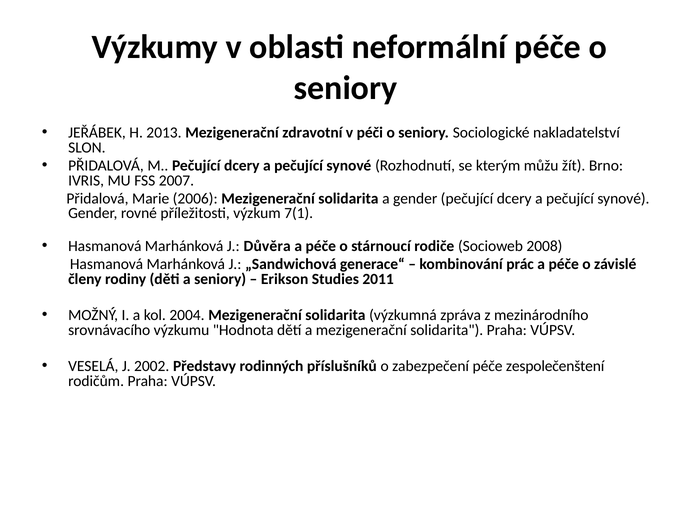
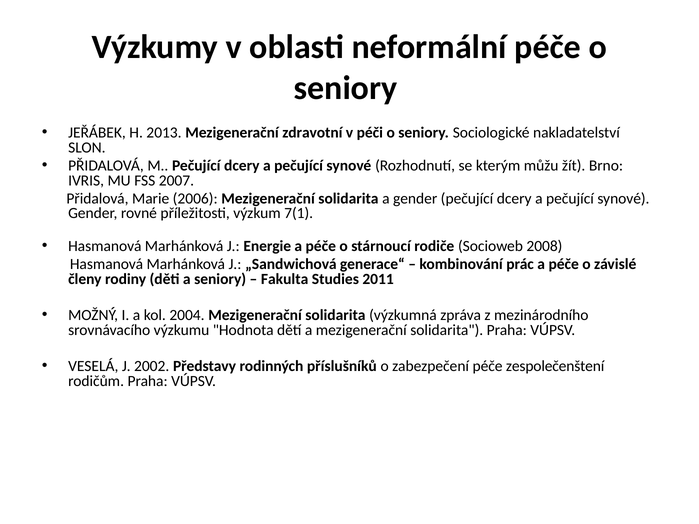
Důvěra: Důvěra -> Energie (267, 246)
Erikson: Erikson -> Fakulta (285, 279)
